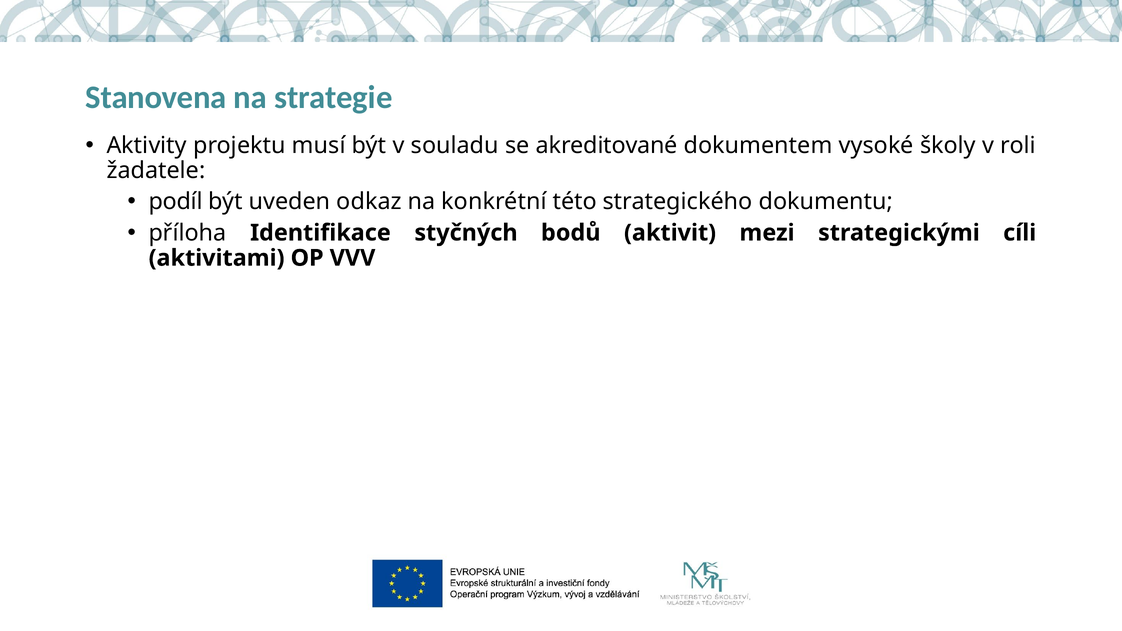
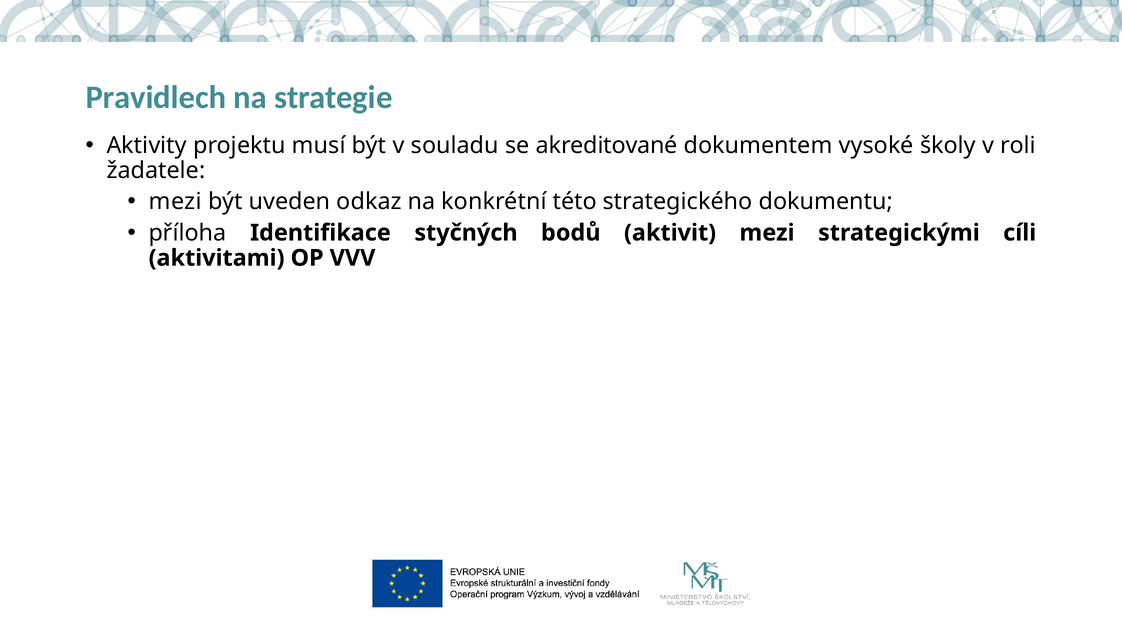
Stanovena: Stanovena -> Pravidlech (156, 98)
podíl: podíl -> mezi (175, 202)
